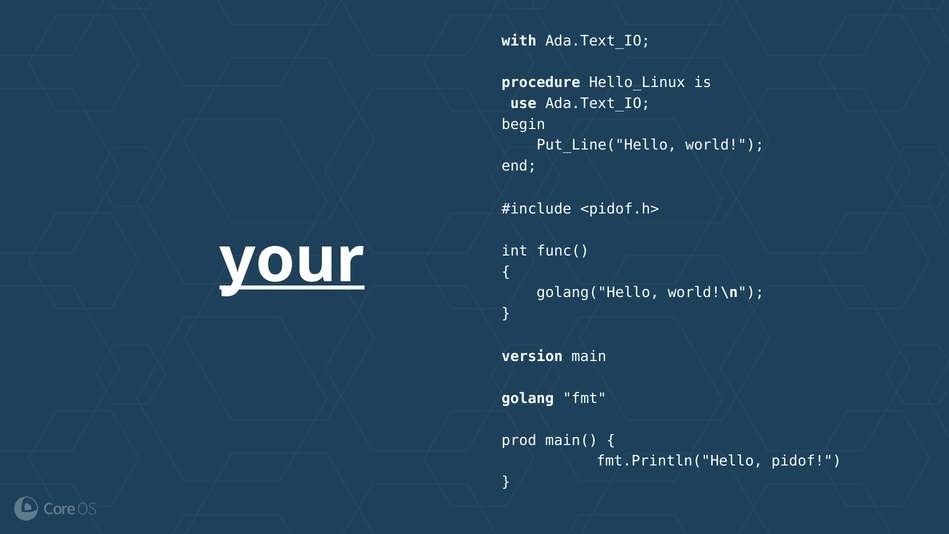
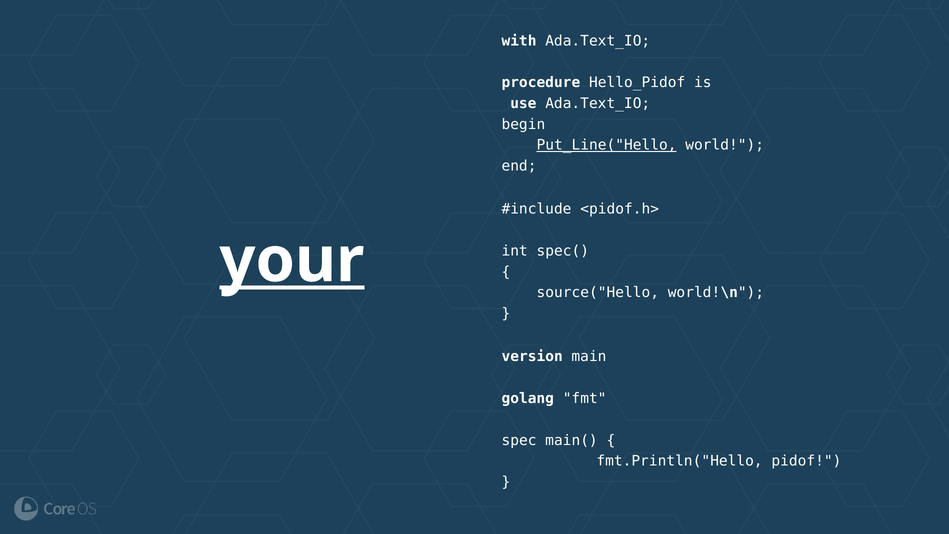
Hello_Linux: Hello_Linux -> Hello_Pidof (637, 82)
Put_Line("Hello underline: none -> present (607, 145)
func(: func( -> spec( (563, 251)
golang("Hello: golang("Hello -> source("Hello (598, 293)
prod: prod -> spec (519, 440)
